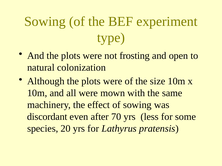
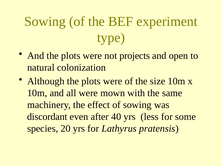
frosting: frosting -> projects (135, 56)
70: 70 -> 40 (116, 117)
